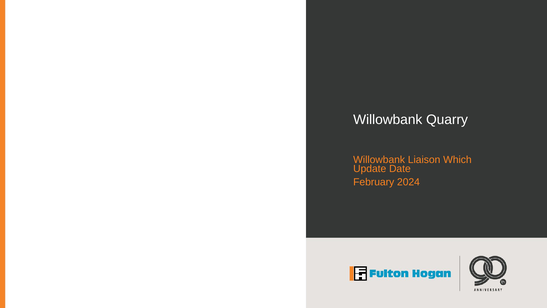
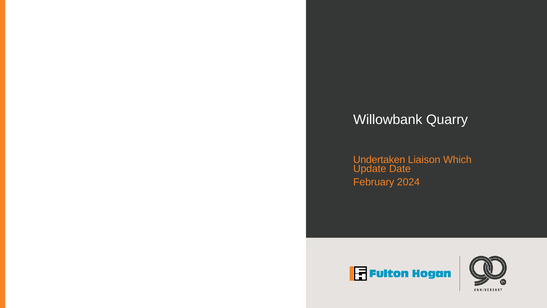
Willowbank: Willowbank -> Undertaken (379, 160)
